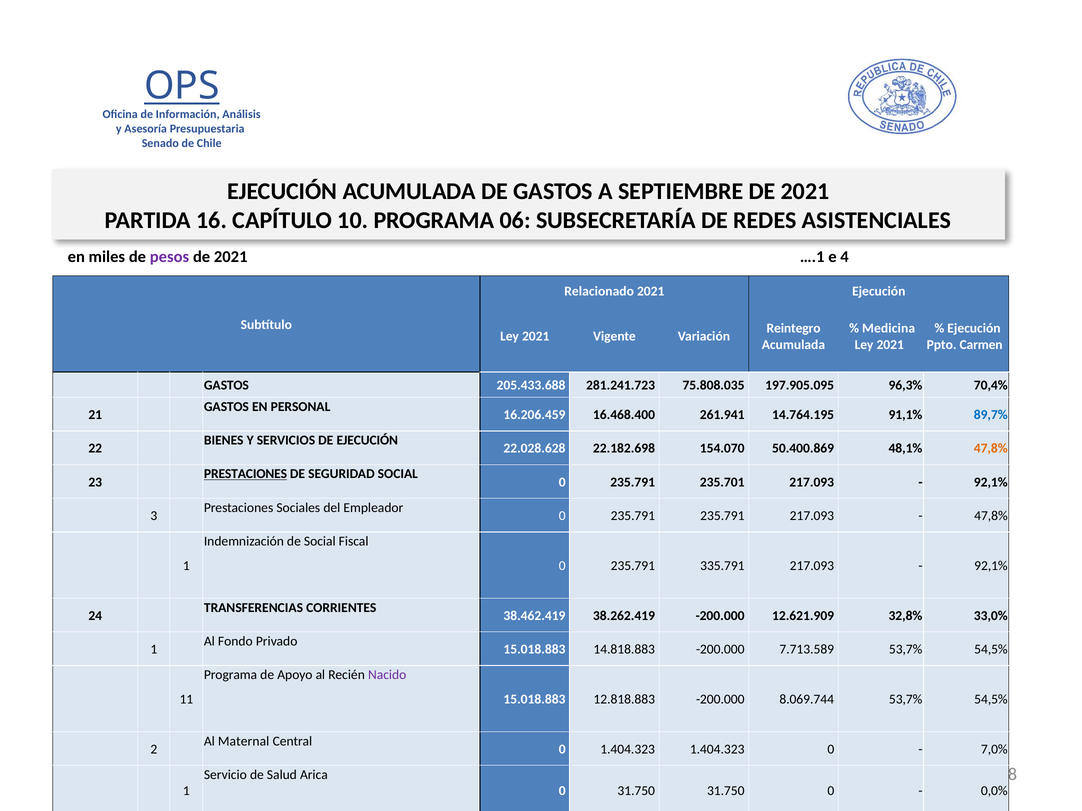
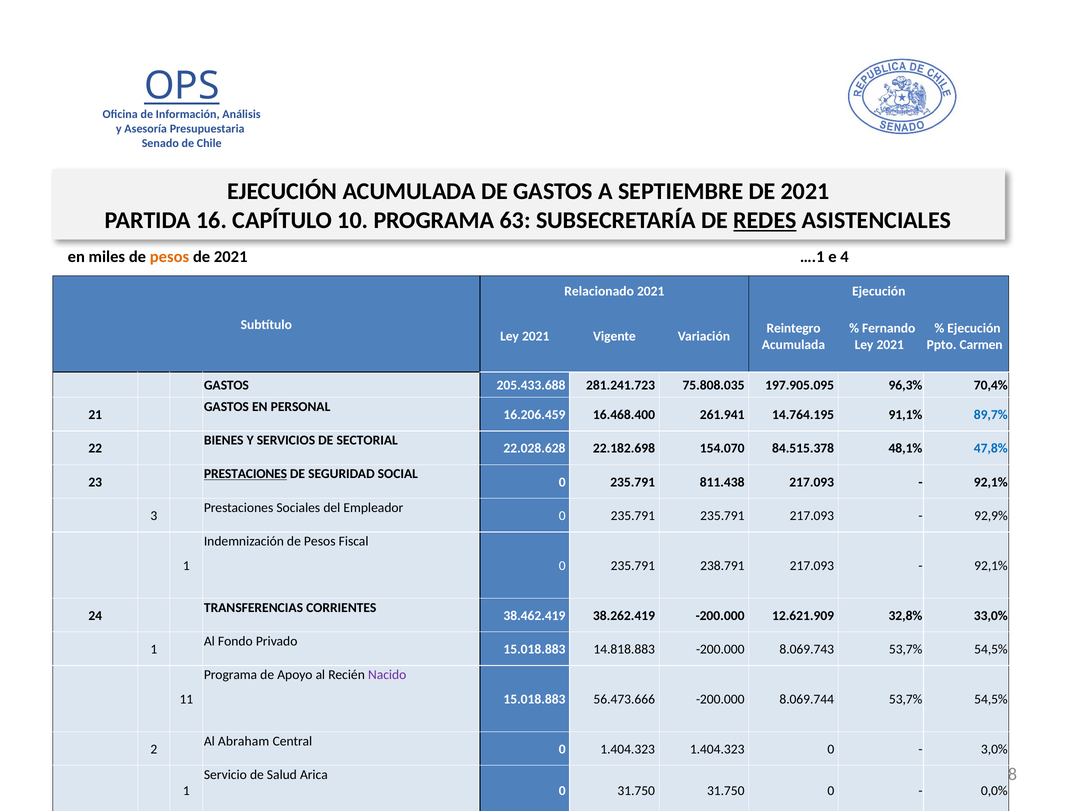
06: 06 -> 63 (515, 220)
REDES underline: none -> present (765, 220)
pesos colour: purple -> orange (169, 257)
Medicina: Medicina -> Fernando (889, 328)
SERVICIOS DE EJECUCIÓN: EJECUCIÓN -> SECTORIAL (367, 441)
50.400.869: 50.400.869 -> 84.515.378 (803, 449)
47,8% colour: orange -> blue (991, 449)
235.701: 235.701 -> 811.438 (722, 482)
47,8%: 47,8% -> 92,9% (991, 516)
Indemnización de Social: Social -> Pesos (320, 542)
335.791: 335.791 -> 238.791 (722, 566)
7.713.589: 7.713.589 -> 8.069.743 (807, 650)
12.818.883: 12.818.883 -> 56.473.666 (624, 700)
Maternal: Maternal -> Abraham (244, 742)
7,0%: 7,0% -> 3,0% (994, 750)
